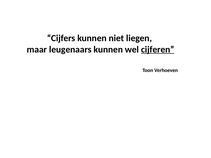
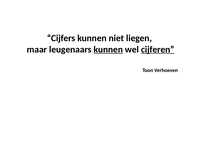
kunnen underline: none -> present (108, 50)
